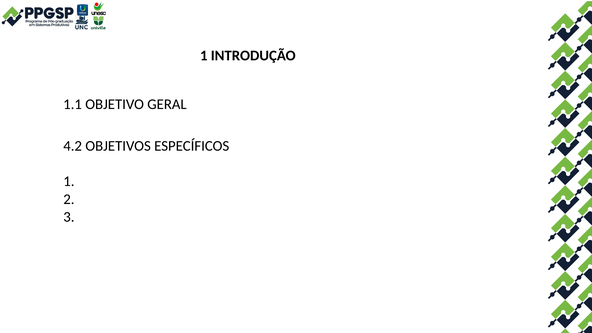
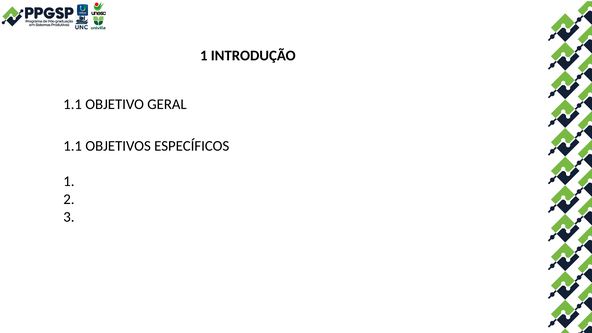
4.2: 4.2 -> 1.1 (73, 146)
